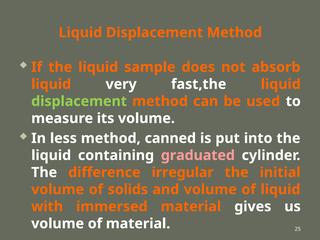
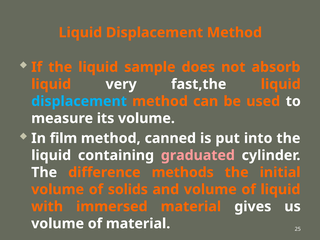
displacement colour: light green -> light blue (79, 101)
less: less -> film (63, 138)
irregular: irregular -> methods (183, 172)
